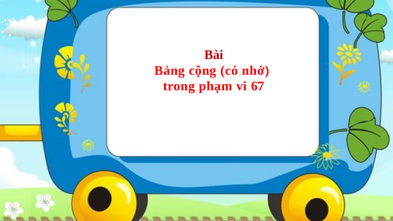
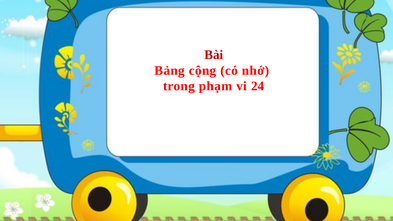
67: 67 -> 24 (258, 86)
